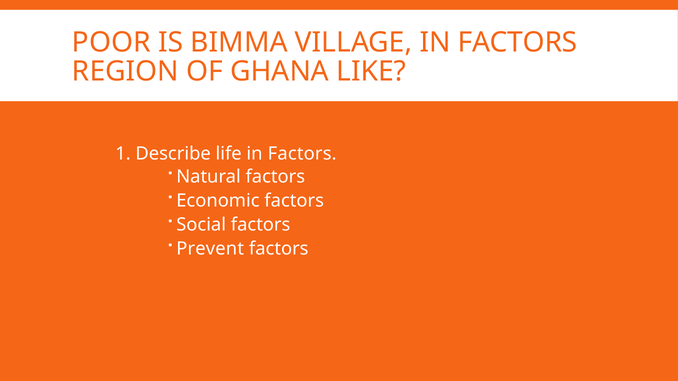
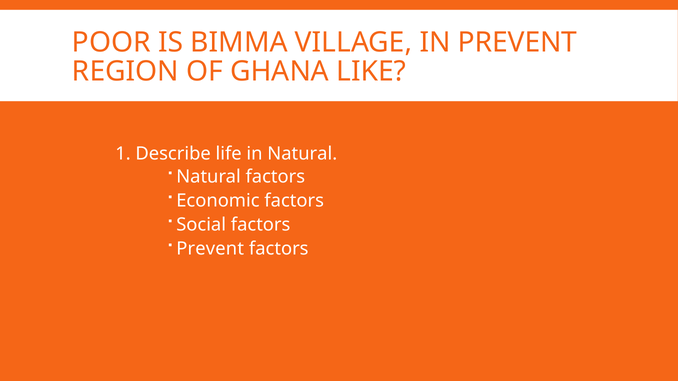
VILLAGE IN FACTORS: FACTORS -> PREVENT (518, 43)
life in Factors: Factors -> Natural (302, 154)
